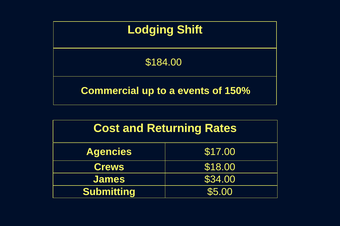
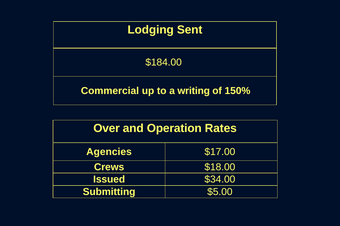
Shift: Shift -> Sent (190, 30)
events: events -> writing (194, 91)
Cost: Cost -> Over (107, 129)
Returning: Returning -> Operation (174, 129)
James: James -> Issued (109, 180)
